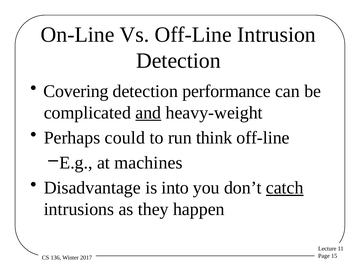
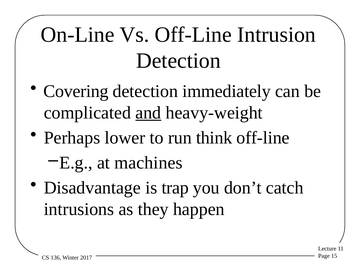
performance: performance -> immediately (227, 91)
could: could -> lower (125, 138)
into: into -> trap (175, 187)
catch underline: present -> none (285, 187)
